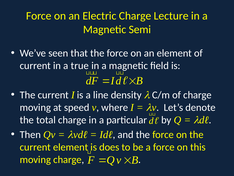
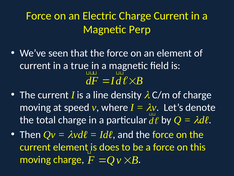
Charge Lecture: Lecture -> Current (171, 16)
Semi: Semi -> Perp (140, 29)
